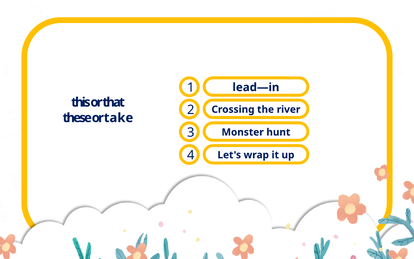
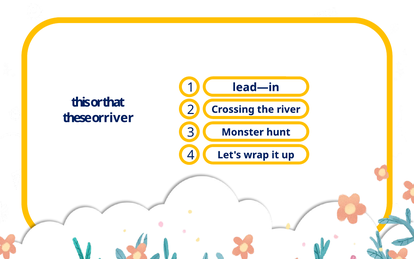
or take: take -> river (119, 118)
